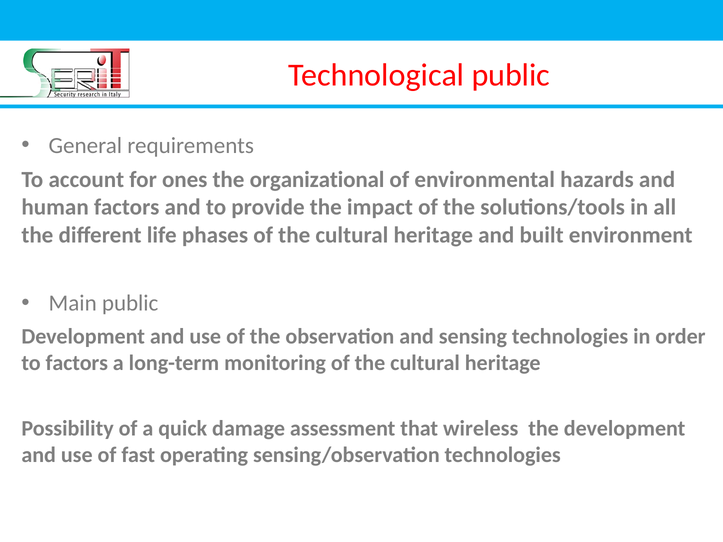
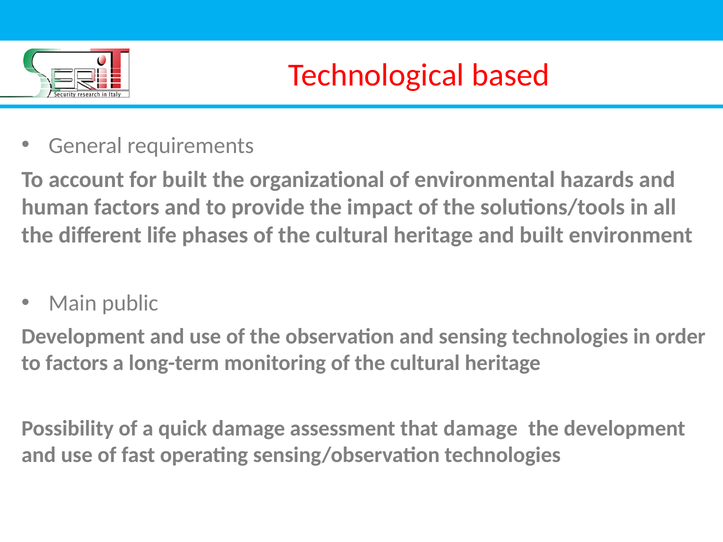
Technological public: public -> based (511, 75)
for ones: ones -> built (185, 180)
that wireless: wireless -> damage (481, 429)
